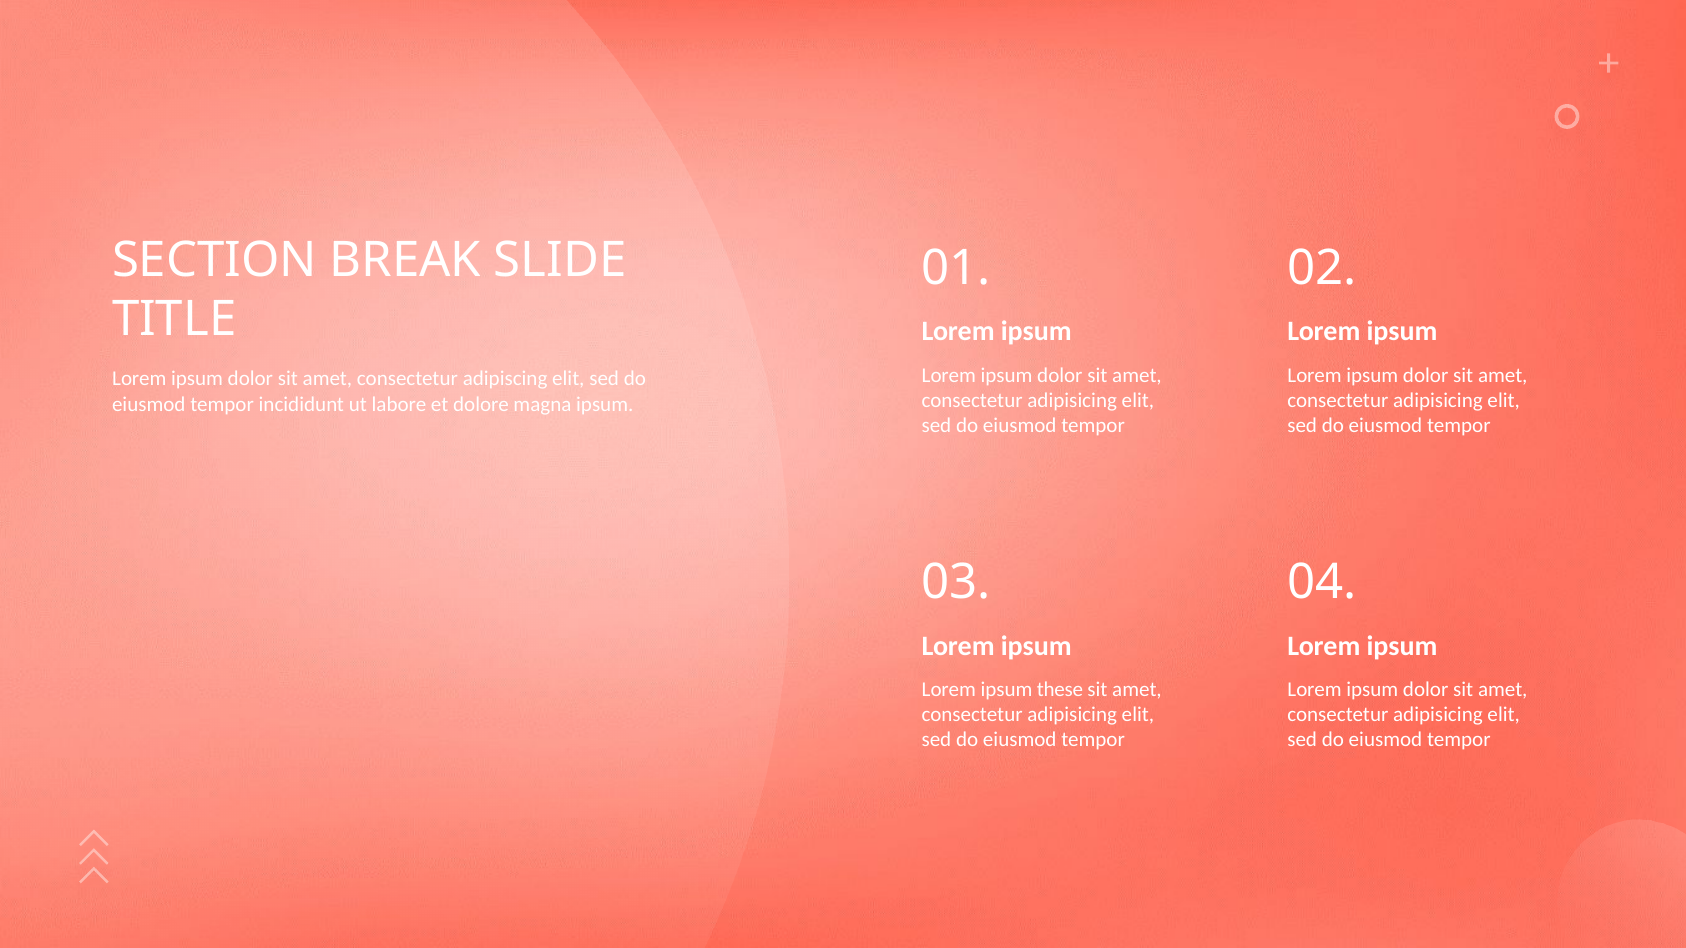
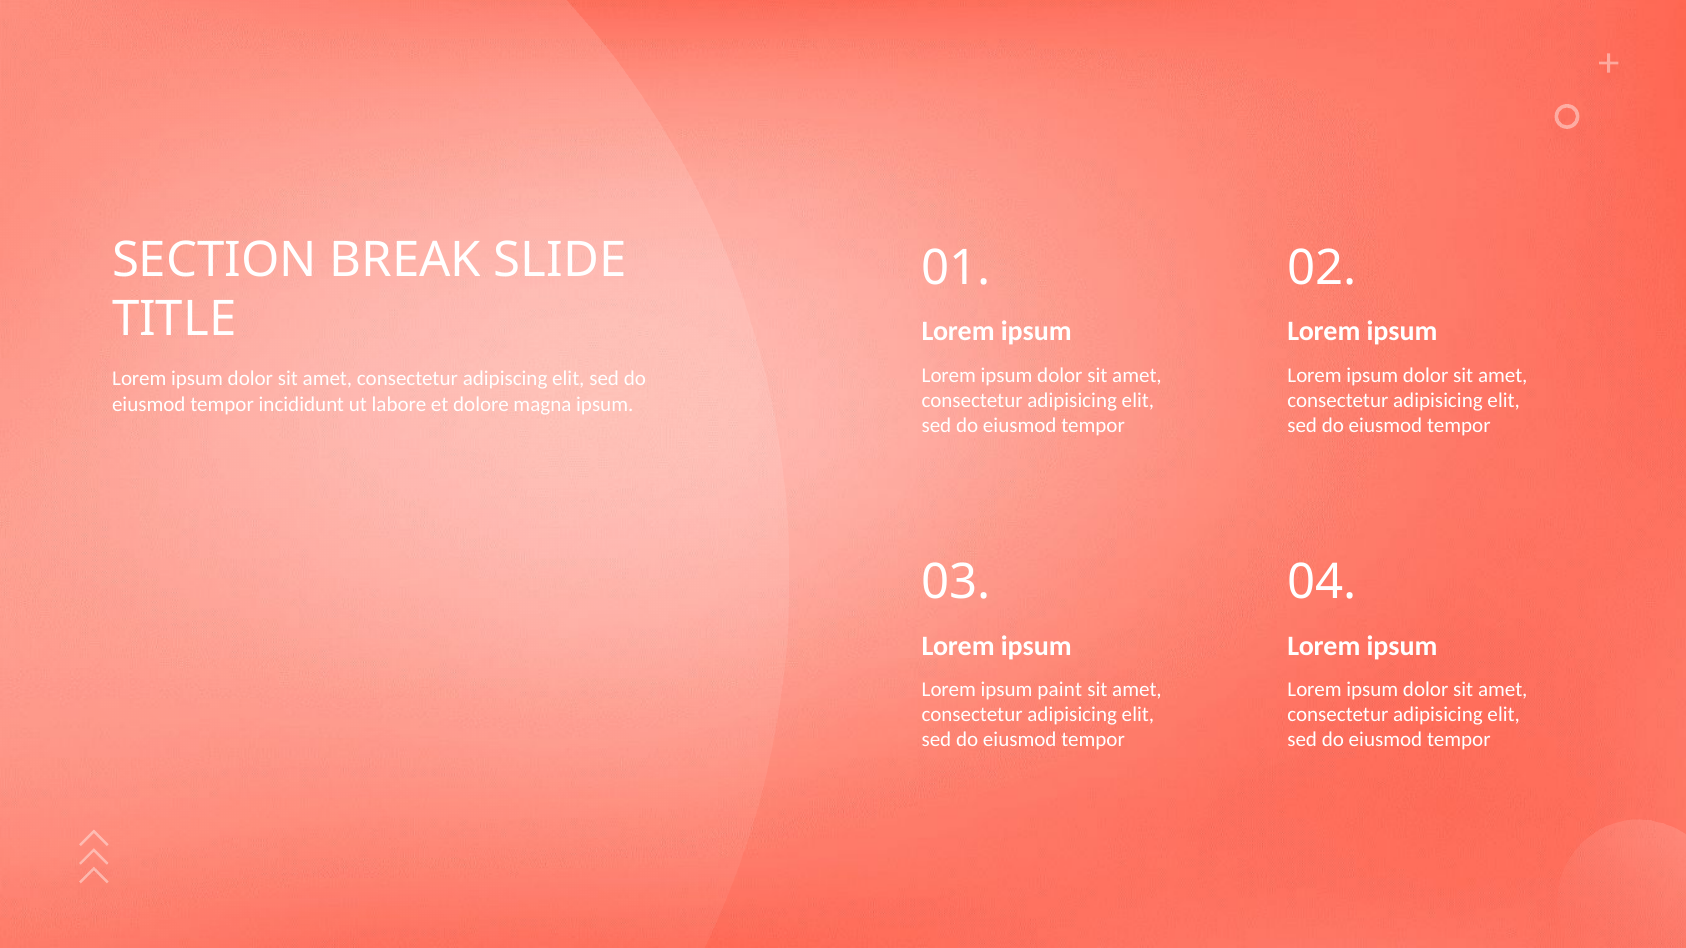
these: these -> paint (1060, 689)
